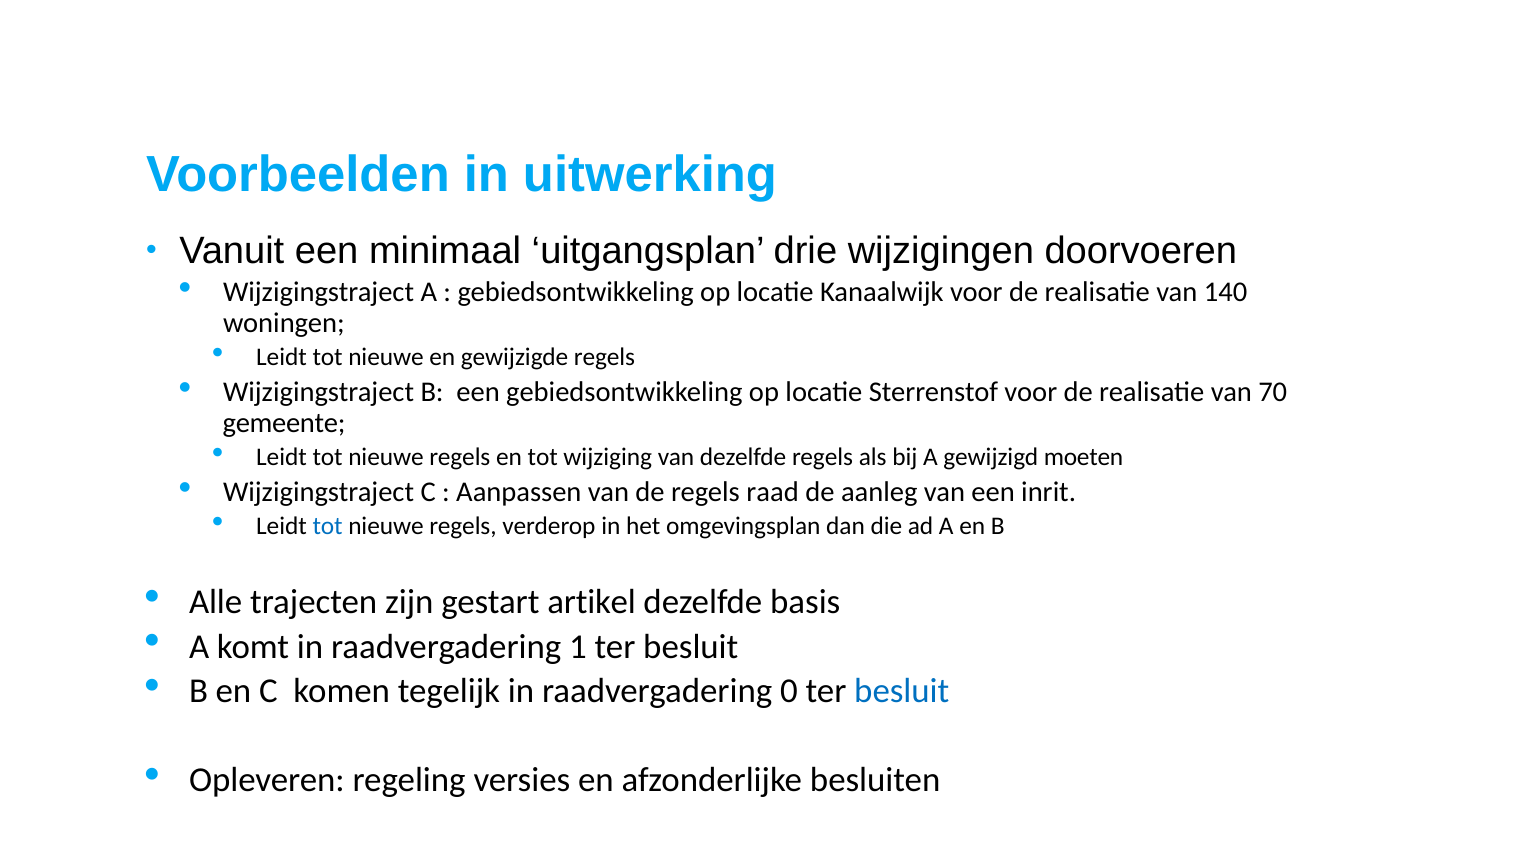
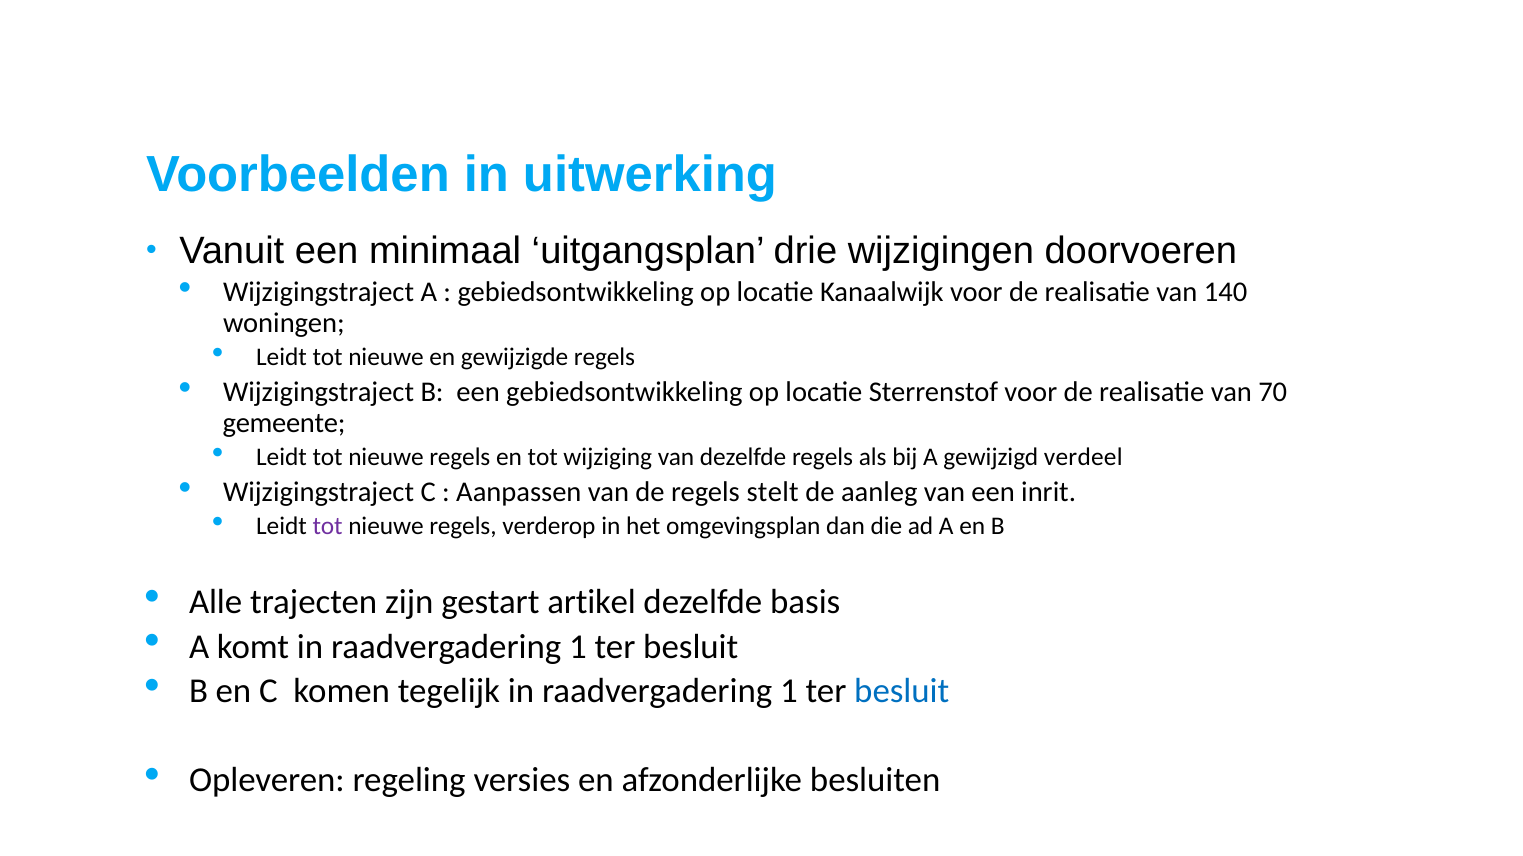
moeten: moeten -> verdeel (1083, 457)
raad: raad -> stelt (773, 492)
tot colour: blue -> purple (328, 527)
tegelijk in raadvergadering 0: 0 -> 1 (789, 692)
